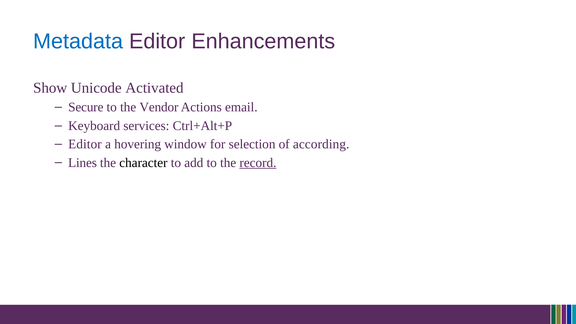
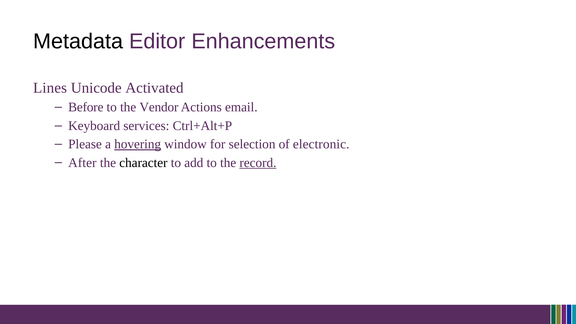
Metadata colour: blue -> black (78, 41)
Show: Show -> Lines (50, 88)
Secure: Secure -> Before (86, 107)
Editor: Editor -> Please (85, 144)
hovering underline: none -> present (138, 144)
according: according -> electronic (321, 144)
Lines: Lines -> After (82, 163)
